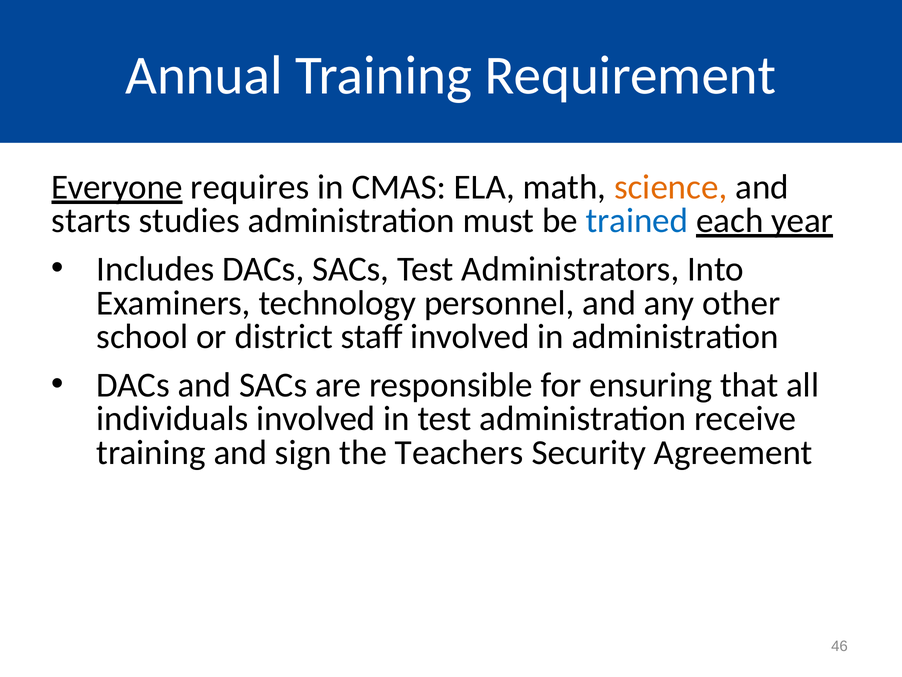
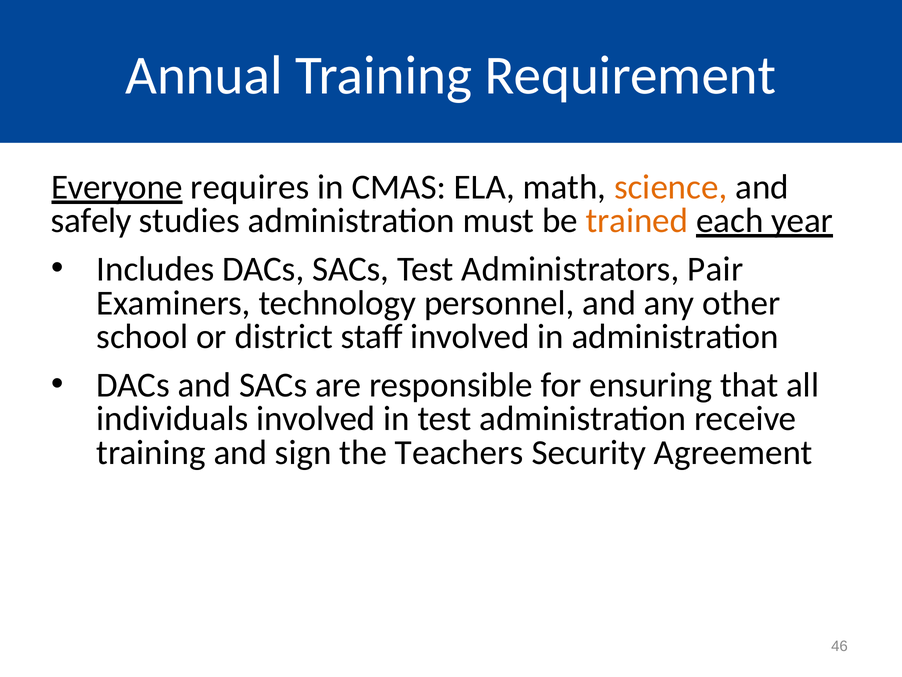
starts: starts -> safely (91, 220)
trained colour: blue -> orange (637, 220)
Into: Into -> Pair (715, 269)
